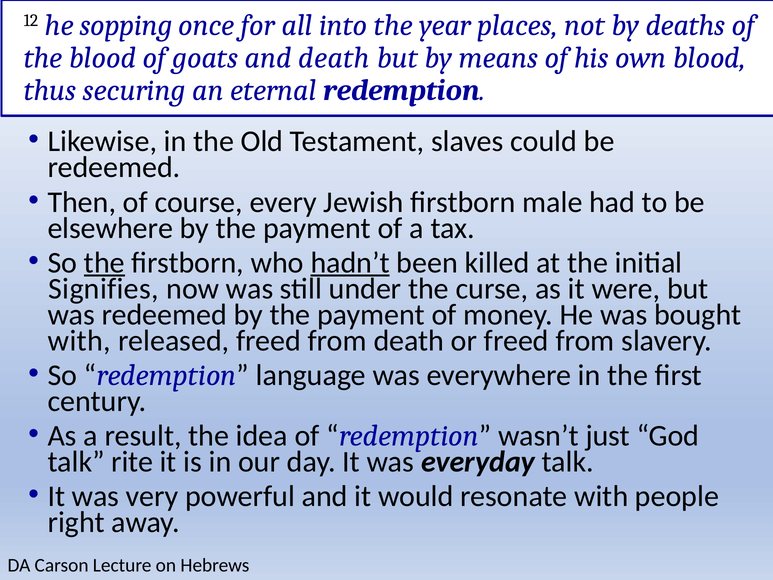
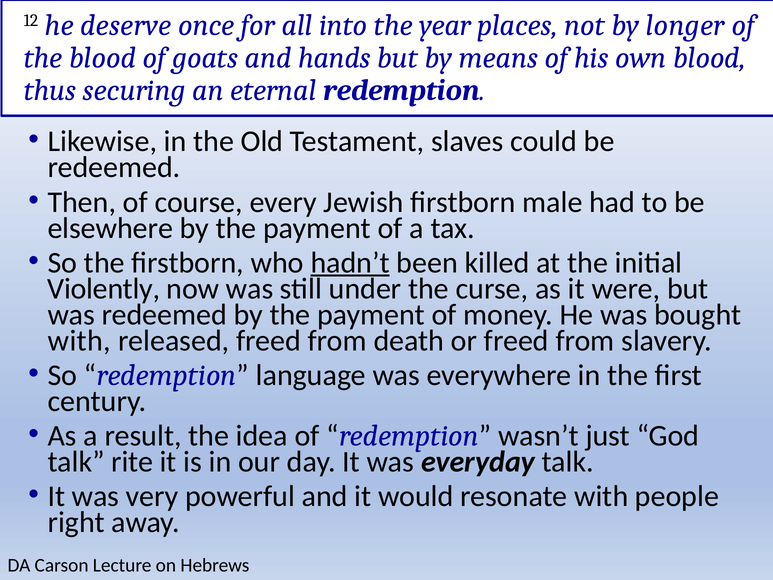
sopping: sopping -> deserve (126, 25)
deaths: deaths -> longer (685, 25)
and death: death -> hands (334, 58)
the underline: present -> none (104, 263)
Signifies: Signifies -> Violently (104, 289)
